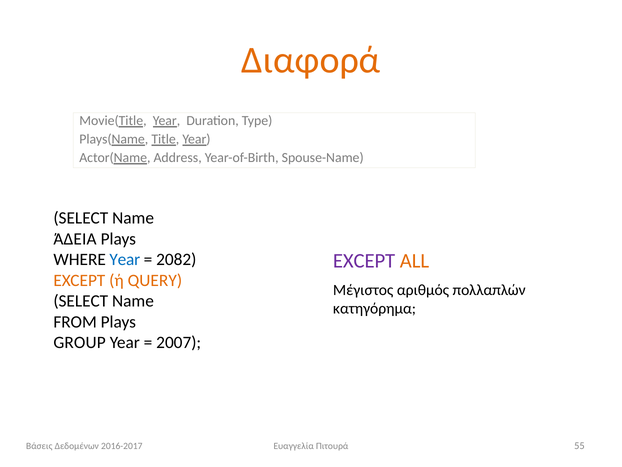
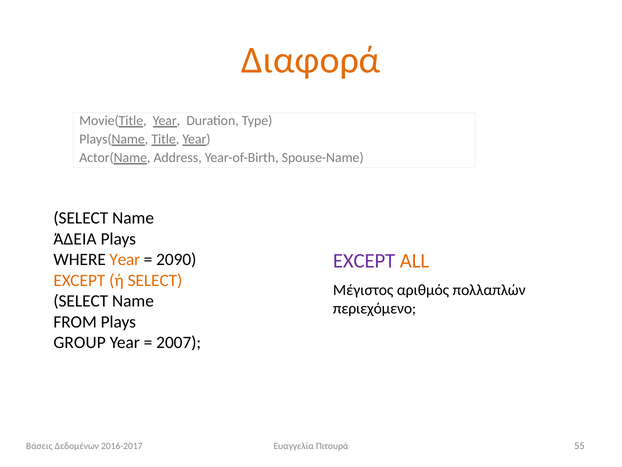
Year colour: blue -> orange (125, 259)
2082: 2082 -> 2090 (176, 259)
ή QUERY: QUERY -> SELECT (155, 280)
κατηγόρημα: κατηγόρημα -> περιεχόμενο (375, 308)
